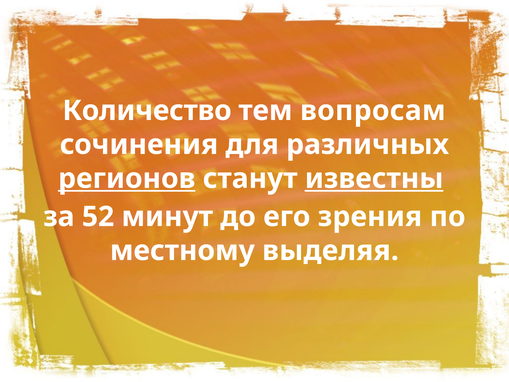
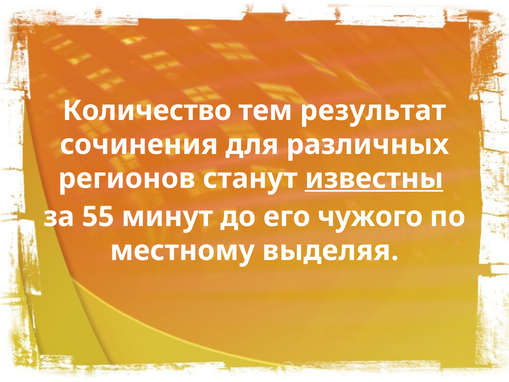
вопросам: вопросам -> результат (373, 111)
регионов underline: present -> none (127, 178)
52: 52 -> 55 (98, 217)
зрения: зрения -> чужого (370, 217)
